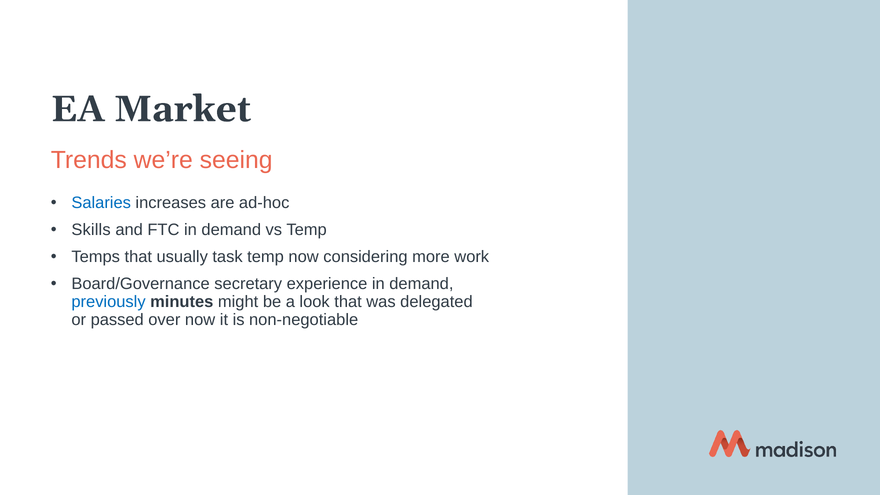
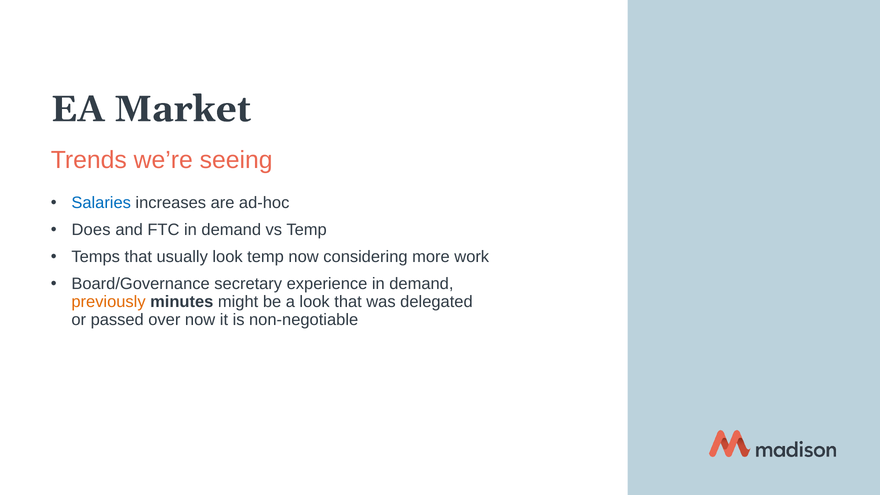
Skills: Skills -> Does (91, 230)
usually task: task -> look (228, 257)
previously colour: blue -> orange (109, 302)
